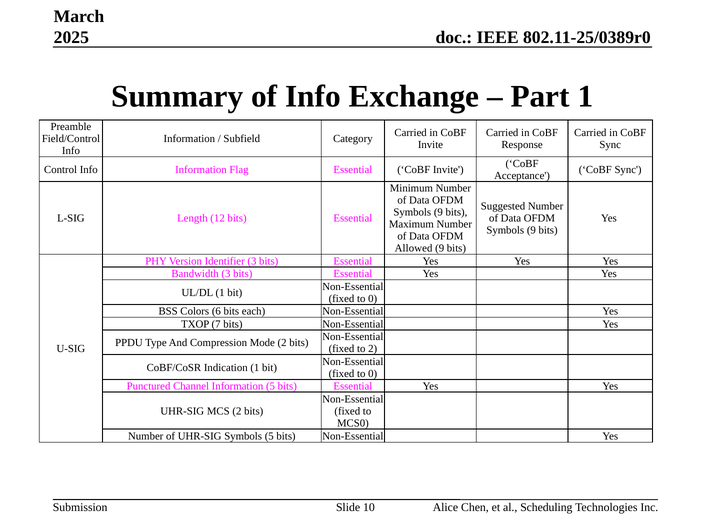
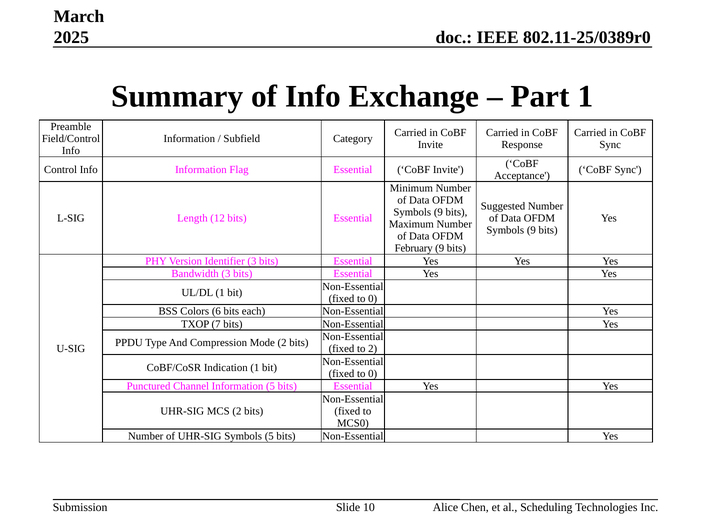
Allowed: Allowed -> February (414, 248)
